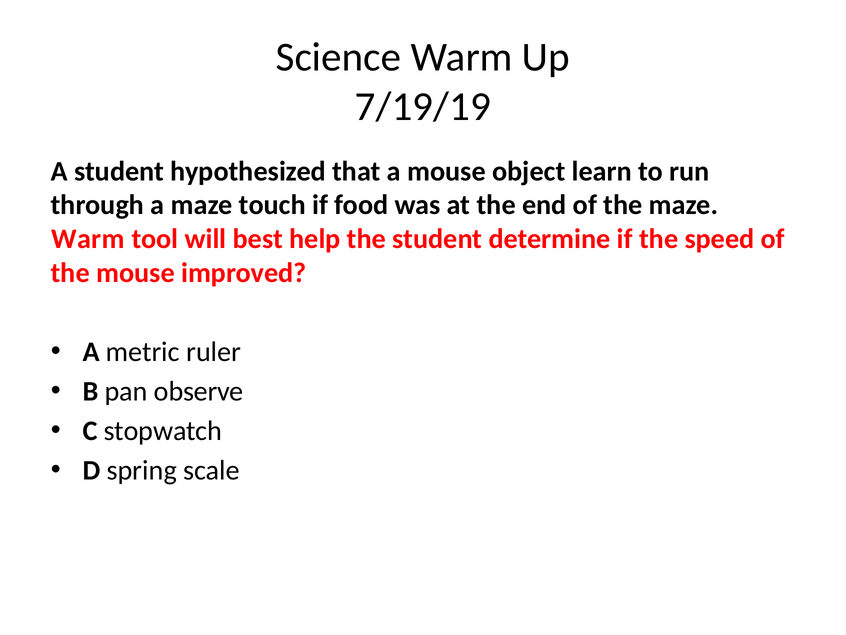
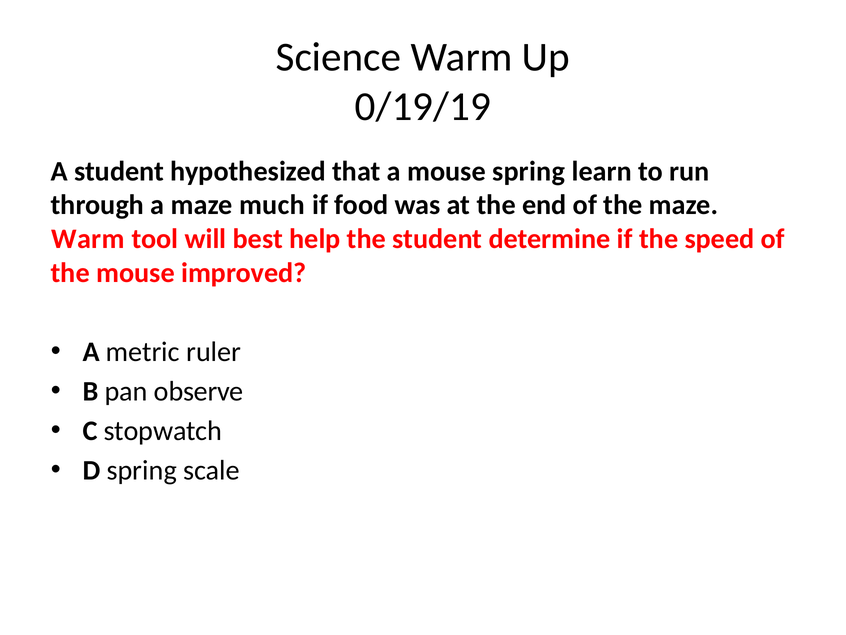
7/19/19: 7/19/19 -> 0/19/19 (423, 107)
mouse object: object -> spring (529, 171)
touch: touch -> much (272, 205)
